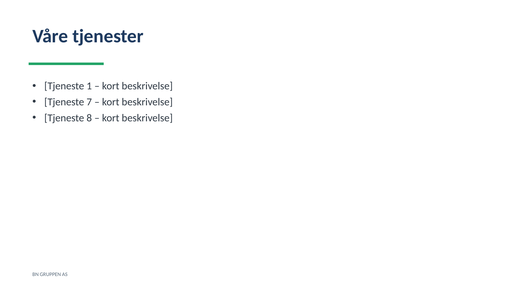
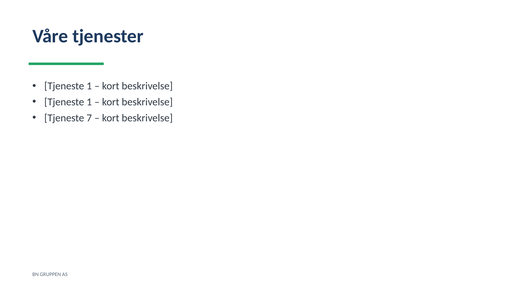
7: 7 -> 1 (89, 102)
8: 8 -> 7 (89, 118)
